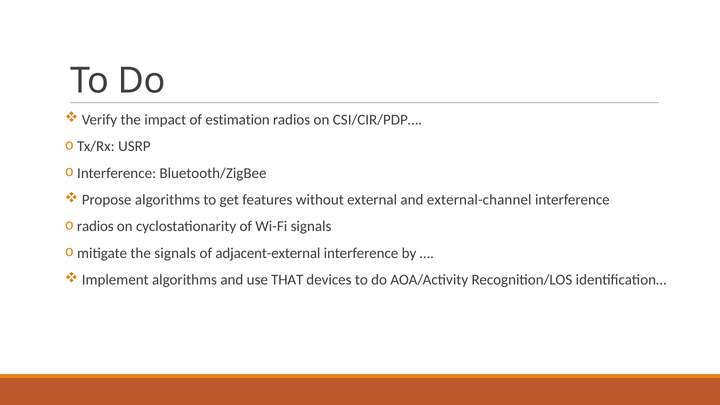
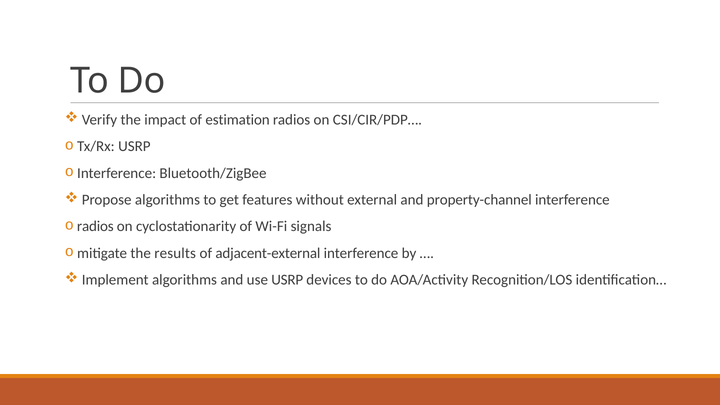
external-channel: external-channel -> property-channel (479, 200)
the signals: signals -> results (175, 253)
use THAT: THAT -> USRP (287, 280)
